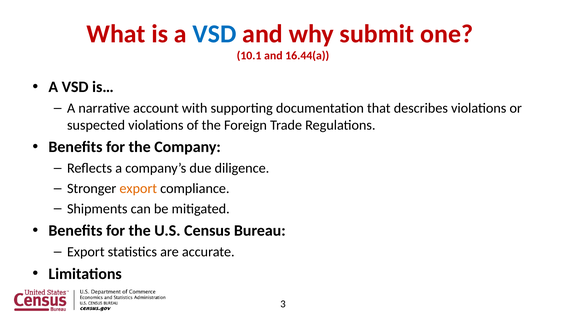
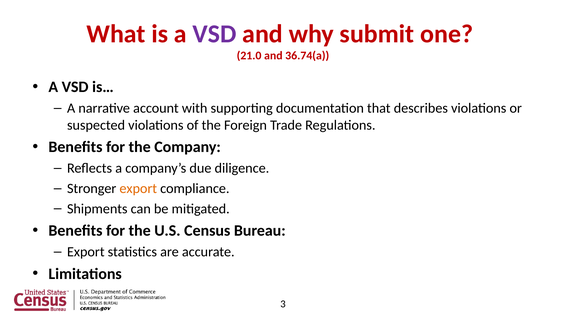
VSD colour: blue -> purple (215, 34)
10.1: 10.1 -> 21.0 (249, 56)
16.44(a: 16.44(a -> 36.74(a (307, 56)
